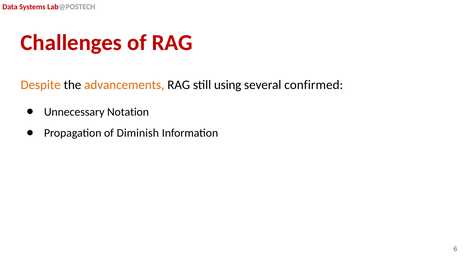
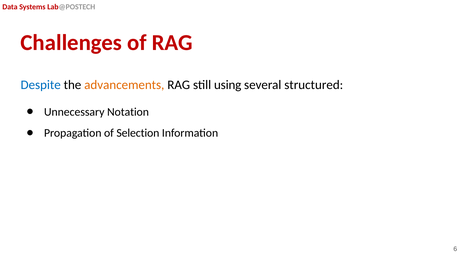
Despite colour: orange -> blue (41, 85)
confirmed: confirmed -> structured (314, 85)
Diminish: Diminish -> Selection (138, 133)
